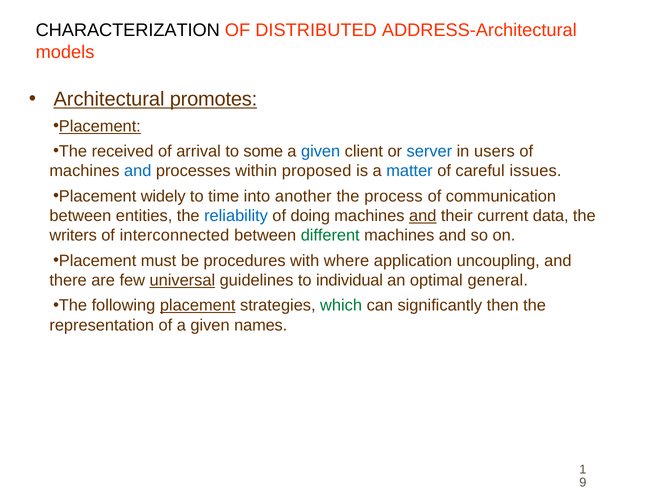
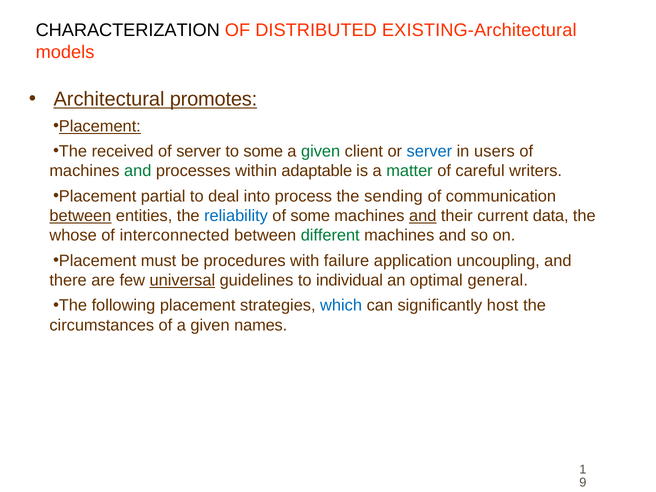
ADDRESS-Architectural: ADDRESS-Architectural -> EXISTING-Architectural (479, 30)
of arrival: arrival -> server (199, 151)
given colour: blue -> green (321, 151)
and colour: blue -> green (138, 171)
proposed: proposed -> adaptable (317, 171)
matter colour: blue -> green (409, 171)
issues: issues -> writers (536, 171)
widely: widely -> partial (163, 196)
time: time -> deal (224, 196)
another: another -> process (303, 196)
process: process -> sending (393, 196)
between underline: none -> present (80, 216)
of doing: doing -> some (310, 216)
writers: writers -> whose (73, 236)
where: where -> failure (346, 261)
placement underline: present -> none (198, 305)
which colour: green -> blue (341, 305)
then: then -> host (503, 305)
representation: representation -> circumstances (102, 325)
